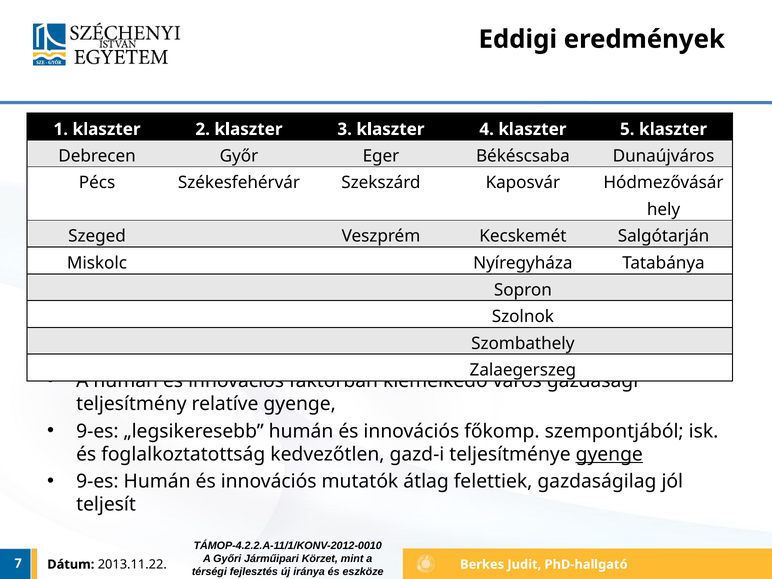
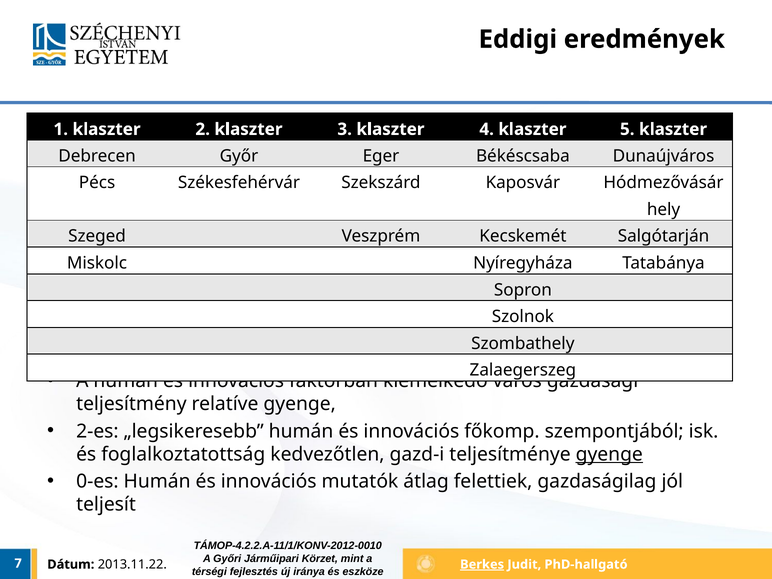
9-es: 9-es -> 2-es (97, 431)
9-es: 9-es -> 0-es (97, 481)
Berkes underline: none -> present (482, 564)
